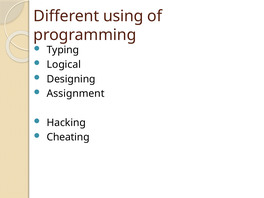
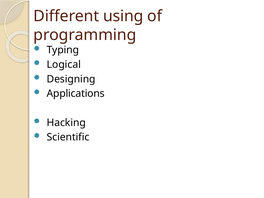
Assignment: Assignment -> Applications (76, 94)
Cheating: Cheating -> Scientific (68, 137)
